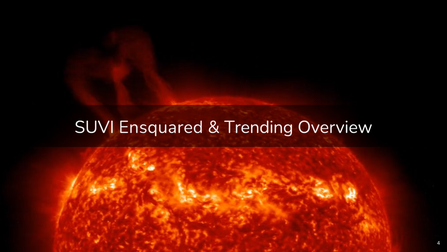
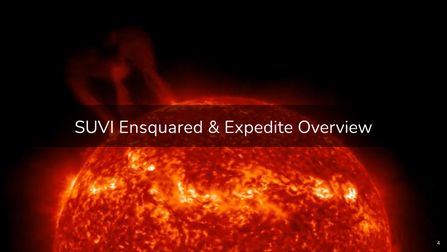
Trending: Trending -> Expedite (259, 127)
